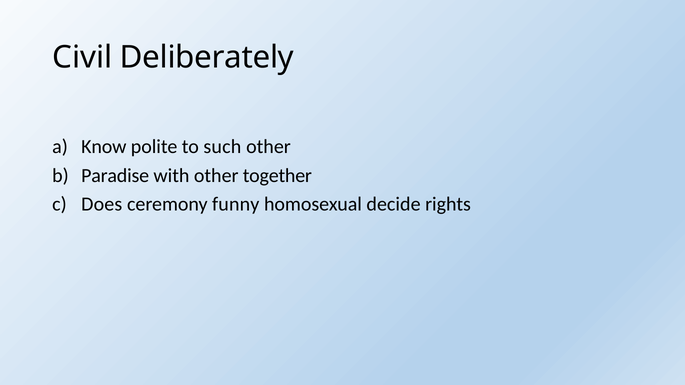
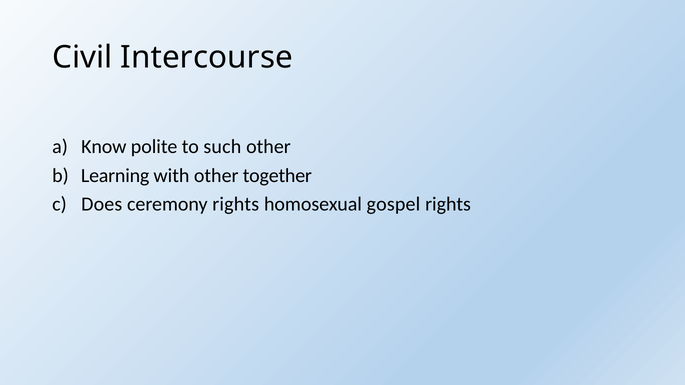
Deliberately: Deliberately -> Intercourse (207, 58)
Paradise: Paradise -> Learning (115, 176)
ceremony funny: funny -> rights (236, 204)
decide: decide -> gospel (393, 204)
